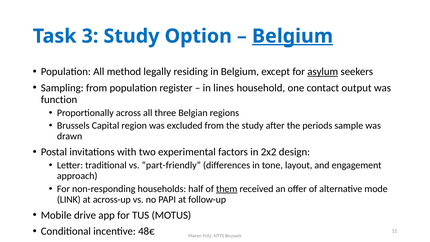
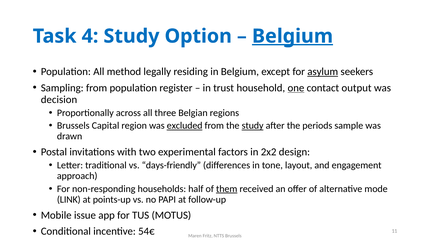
3: 3 -> 4 (90, 36)
lines: lines -> trust (224, 88)
one underline: none -> present (296, 88)
function: function -> decision (59, 99)
excluded underline: none -> present (185, 126)
study underline: none -> present (253, 126)
part-friendly: part-friendly -> days-friendly (171, 165)
across-up: across-up -> points-up (112, 199)
drive: drive -> issue (85, 215)
48€: 48€ -> 54€ (146, 231)
